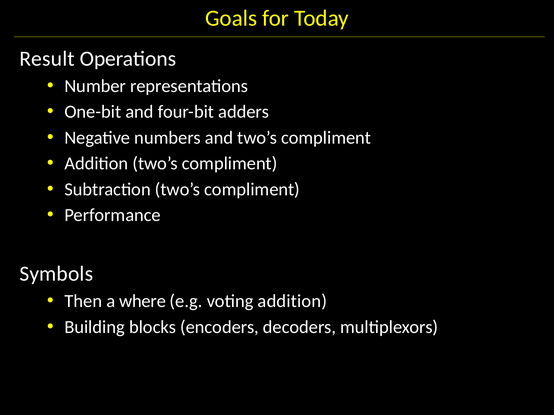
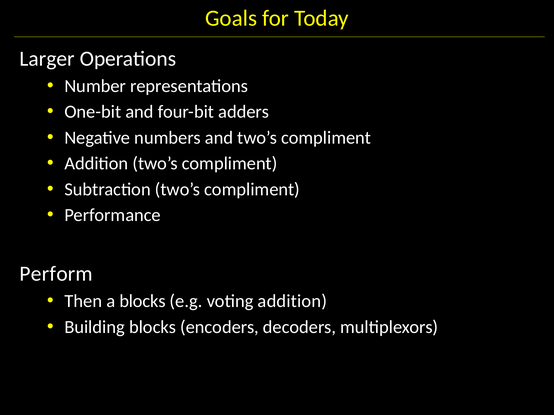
Result: Result -> Larger (47, 59)
Symbols: Symbols -> Perform (56, 274)
a where: where -> blocks (143, 302)
